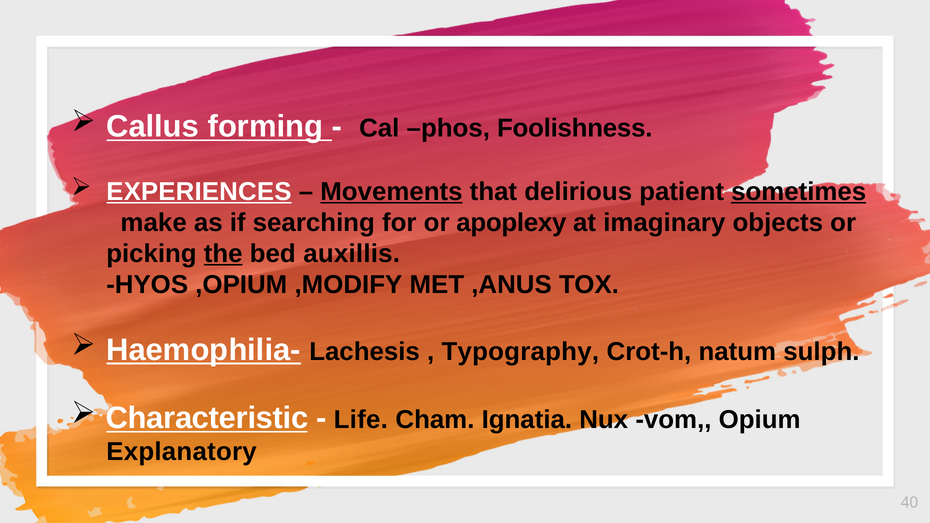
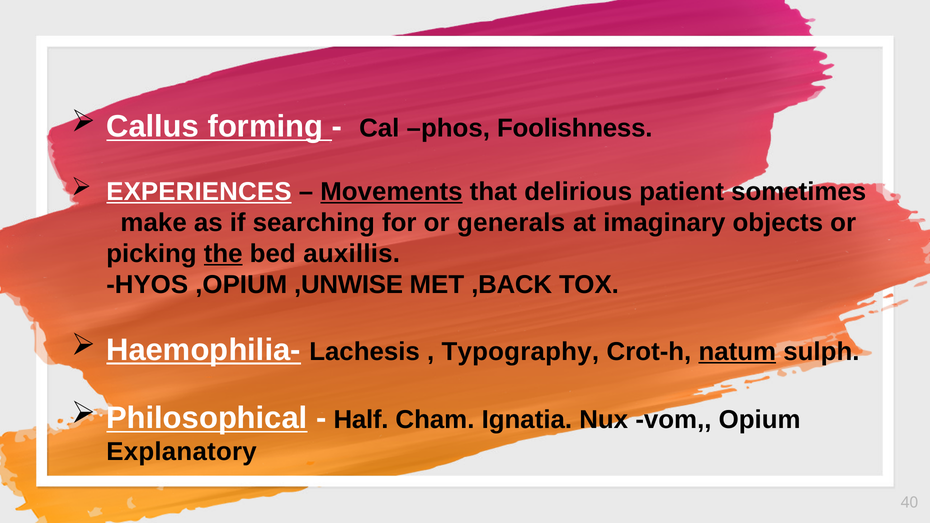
sometimes underline: present -> none (799, 192)
apoplexy: apoplexy -> generals (511, 223)
,MODIFY: ,MODIFY -> ,UNWISE (349, 285)
,ANUS: ,ANUS -> ,BACK (512, 285)
natum underline: none -> present (737, 352)
Characteristic: Characteristic -> Philosophical (207, 418)
Life: Life -> Half (361, 420)
